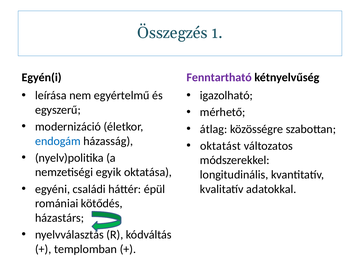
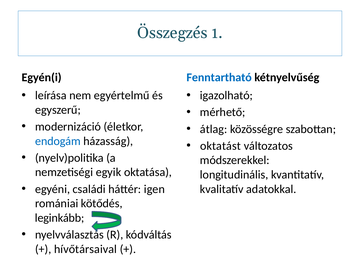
Fenntartható colour: purple -> blue (219, 77)
épül: épül -> igen (154, 189)
házastárs: házastárs -> leginkább (60, 218)
templomban: templomban -> hívőtársaival (86, 249)
